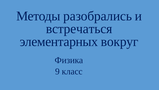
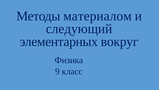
разобрались: разобрались -> материалом (98, 16)
встречаться: встречаться -> следующий (79, 29)
